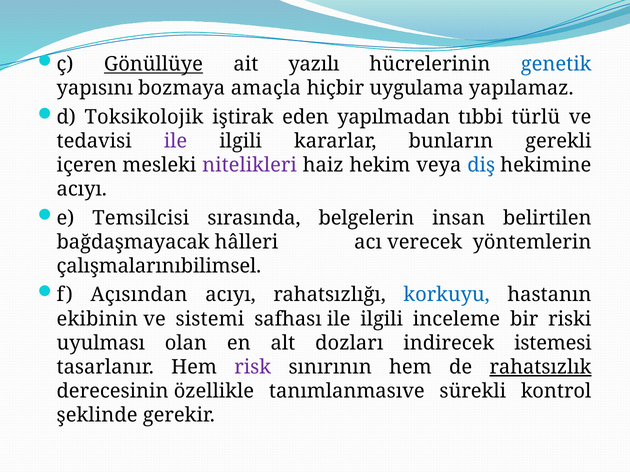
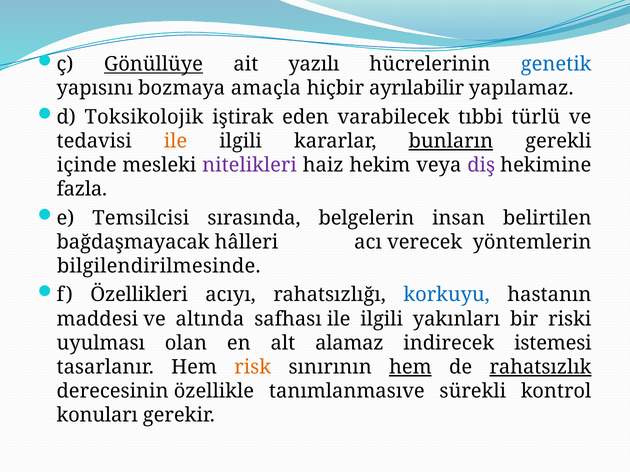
uygulama: uygulama -> ayrılabilir (417, 88)
yapılmadan: yapılmadan -> varabilecek (394, 117)
ile colour: purple -> orange (175, 141)
bunların underline: none -> present (451, 141)
içeren: içeren -> içinde (87, 165)
diş colour: blue -> purple (481, 165)
acıyı: acıyı -> fazla (82, 190)
çalışmalarınıbilimsel: çalışmalarınıbilimsel -> bilgilendirilmesinde (159, 266)
Açısından: Açısından -> Özellikleri (139, 295)
ekibinin: ekibinin -> maddesi (97, 319)
sistemi: sistemi -> altında (210, 319)
inceleme: inceleme -> yakınları (456, 319)
dozları: dozları -> alamaz (349, 343)
risk colour: purple -> orange (253, 368)
hem underline: none -> present (410, 368)
şeklinde: şeklinde -> konuları (97, 416)
